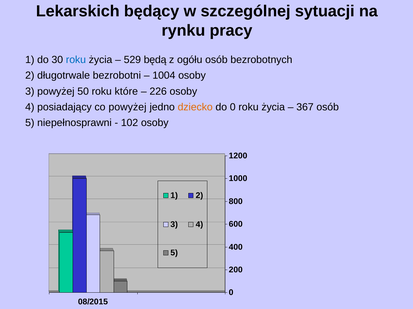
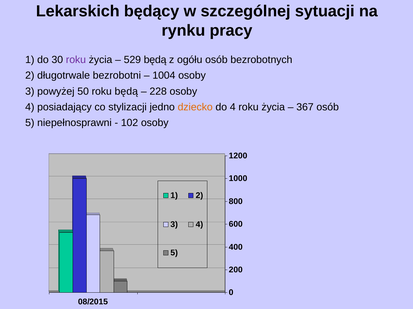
roku colour: blue -> purple (76, 60)
roku które: które -> będą (126, 92)
226: 226 -> 228 (158, 92)
co powyżej: powyżej -> stylizacji (128, 107)
do 0: 0 -> 4 (233, 107)
